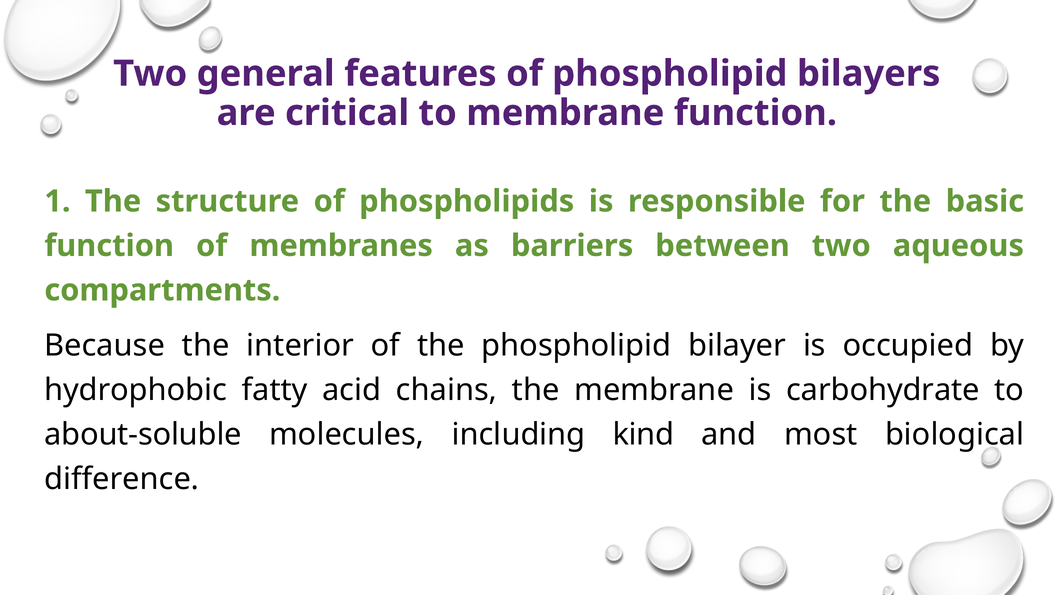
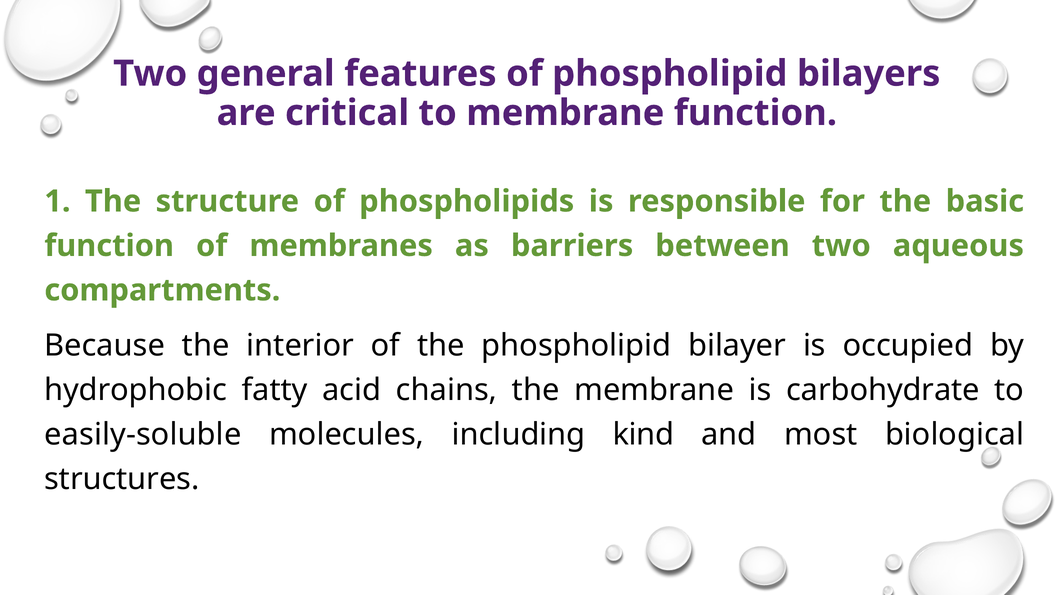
about-soluble: about-soluble -> easily-soluble (143, 435)
difference: difference -> structures (122, 479)
